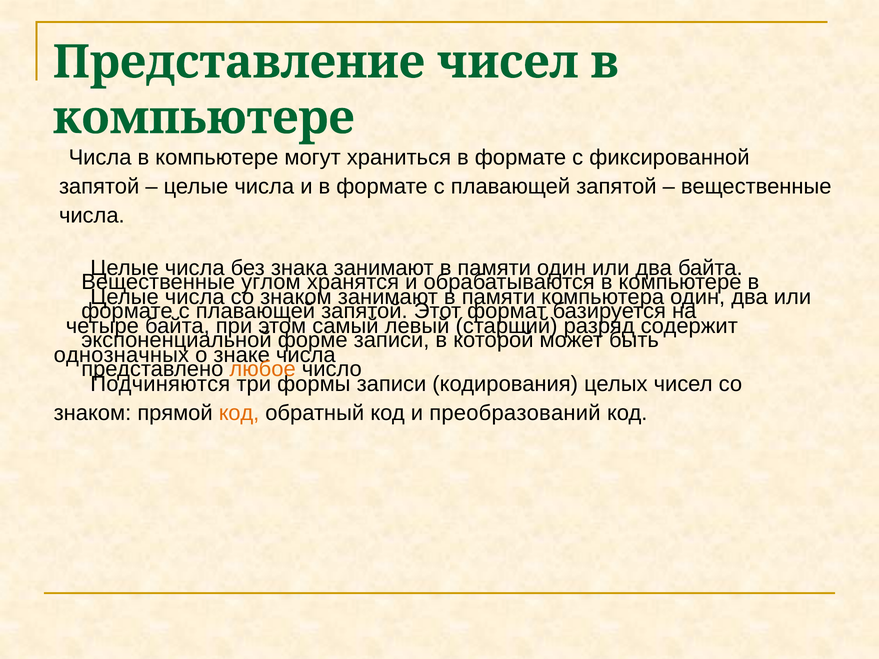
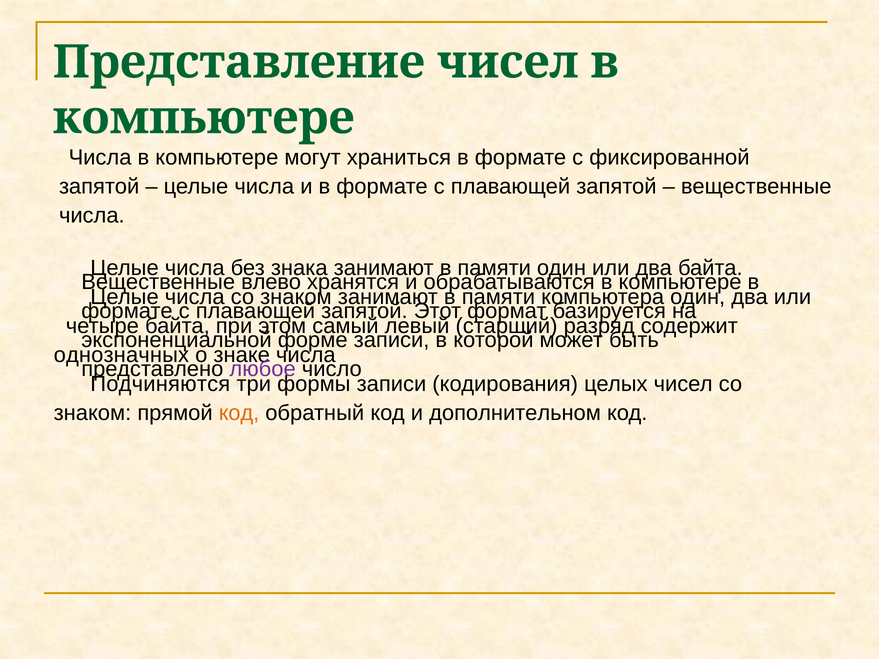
углом: углом -> влево (271, 282)
любое colour: orange -> purple (263, 369)
преобразований: преобразований -> дополнительном (515, 413)
